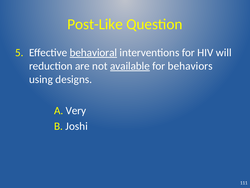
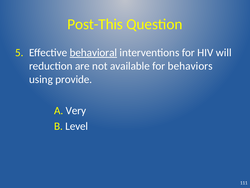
Post-Like: Post-Like -> Post-This (95, 24)
available underline: present -> none (130, 66)
designs: designs -> provide (74, 79)
Joshi: Joshi -> Level (77, 126)
